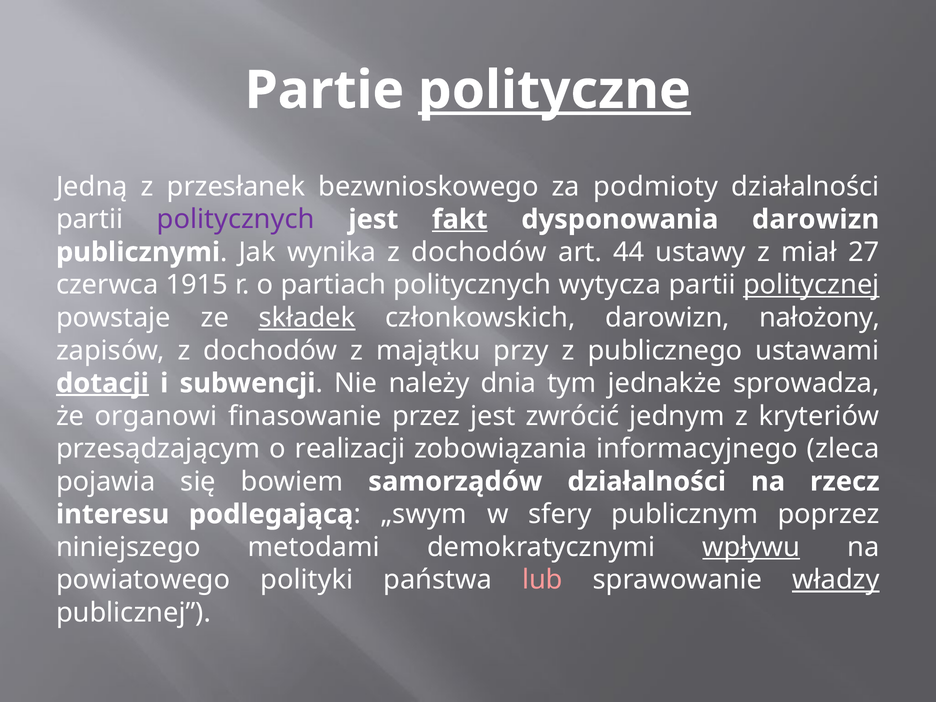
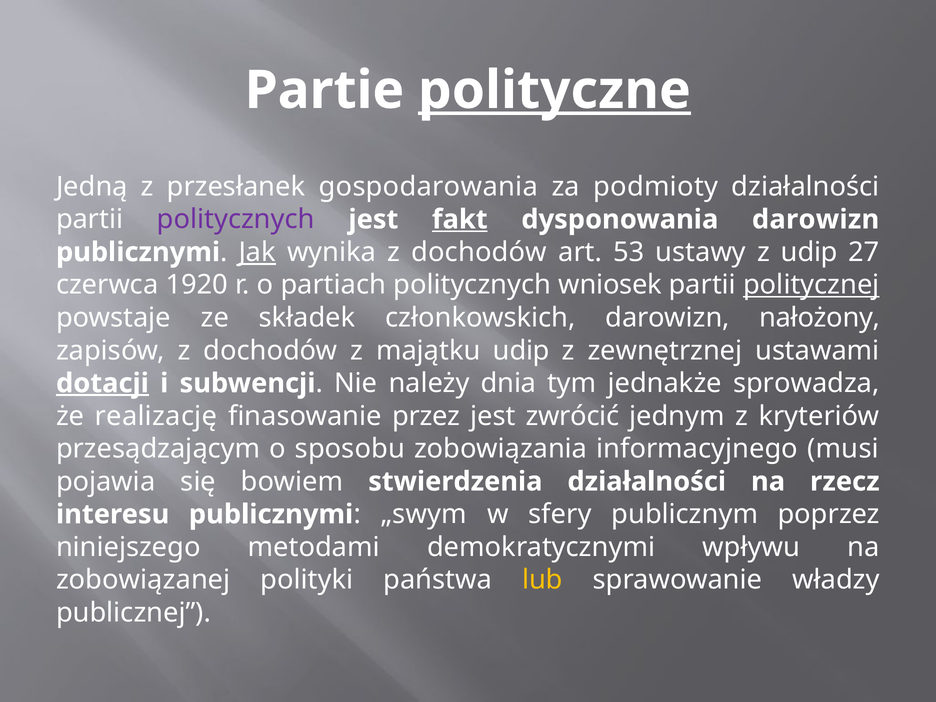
bezwnioskowego: bezwnioskowego -> gospodarowania (428, 187)
Jak underline: none -> present (257, 252)
44: 44 -> 53 (629, 252)
z miał: miał -> udip (809, 252)
1915: 1915 -> 1920 (197, 285)
wytycza: wytycza -> wniosek (610, 285)
składek underline: present -> none (307, 318)
majątku przy: przy -> udip (521, 351)
publicznego: publicznego -> zewnętrznej (665, 351)
organowi: organowi -> realizację (156, 416)
realizacji: realizacji -> sposobu (350, 449)
zleca: zleca -> musi (843, 449)
samorządów: samorządów -> stwierdzenia (455, 482)
interesu podlegającą: podlegającą -> publicznymi (271, 514)
wpływu underline: present -> none (751, 547)
powiatowego: powiatowego -> zobowiązanej (143, 580)
lub colour: pink -> yellow (542, 580)
władzy underline: present -> none (836, 580)
